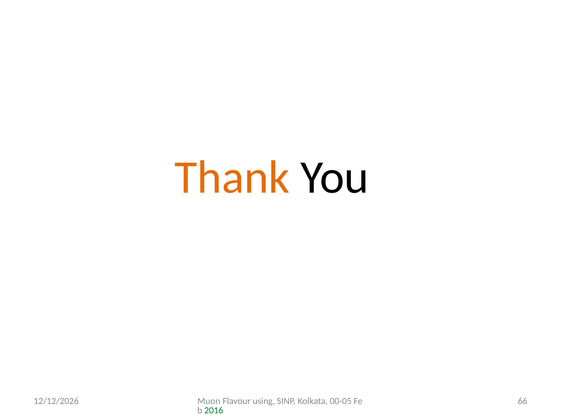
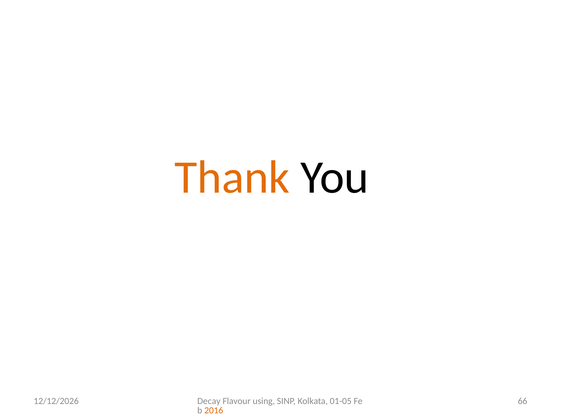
Muon: Muon -> Decay (209, 402)
00-05: 00-05 -> 01-05 (341, 402)
2016 colour: green -> orange (214, 411)
